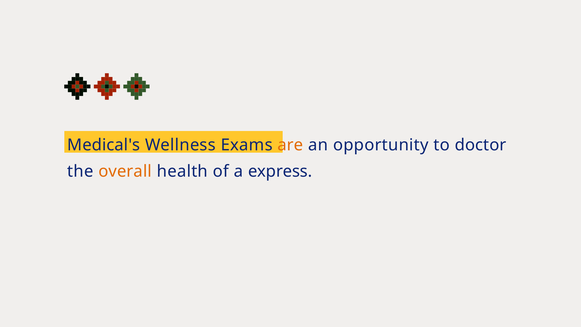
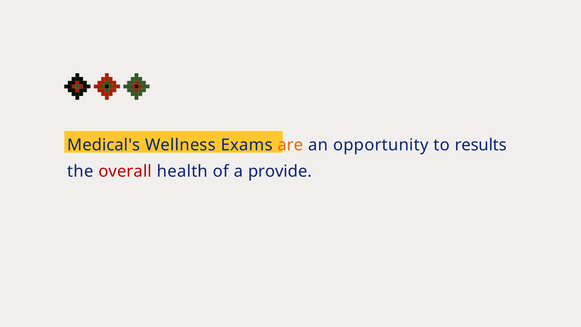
doctor: doctor -> results (481, 145)
overall colour: orange -> red (125, 171)
express: express -> provide (280, 171)
